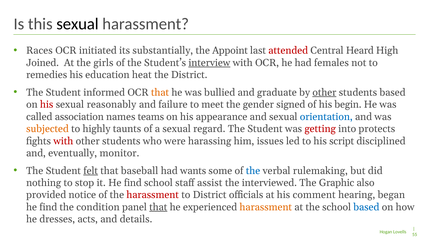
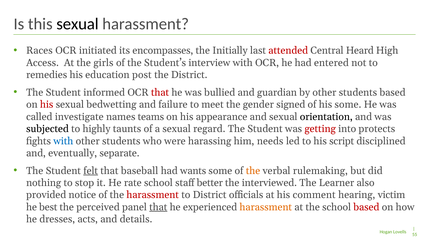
substantially: substantially -> encompasses (163, 51)
Appoint: Appoint -> Initially (230, 51)
Joined: Joined -> Access (43, 63)
interview underline: present -> none (209, 63)
females: females -> entered (331, 63)
heat: heat -> post (142, 75)
that colour: orange -> red (160, 93)
graduate: graduate -> guardian (277, 93)
other underline: present -> none (324, 93)
reasonably: reasonably -> bedwetting (111, 105)
his begin: begin -> some (348, 105)
association: association -> investigate (79, 117)
orientation colour: blue -> black (326, 117)
subjected colour: orange -> black (47, 129)
with colour: red -> blue (63, 141)
issues: issues -> needs (270, 141)
monitor: monitor -> separate (120, 153)
the colour: blue -> orange (253, 171)
it He find: find -> rate (133, 183)
assist: assist -> better (210, 183)
Graphic: Graphic -> Learner (337, 183)
began: began -> victim (391, 195)
find: find -> best (48, 207)
condition: condition -> perceived (98, 207)
based colour: blue -> red (366, 207)
